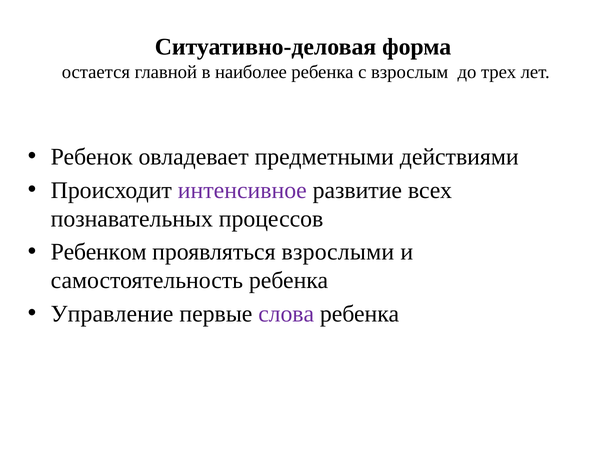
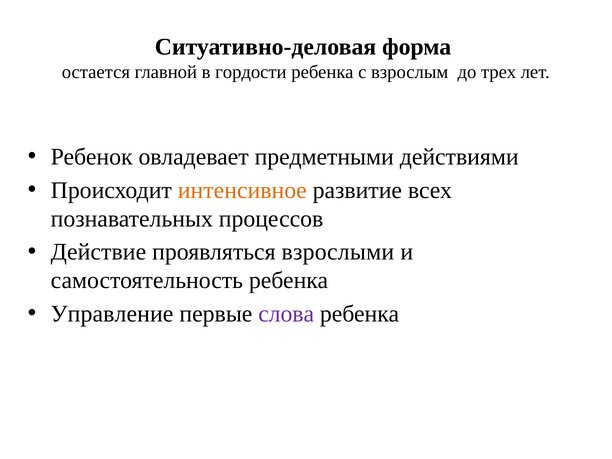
наиболее: наиболее -> гордости (251, 72)
интенсивное colour: purple -> orange (242, 190)
Ребенком: Ребенком -> Действие (98, 252)
